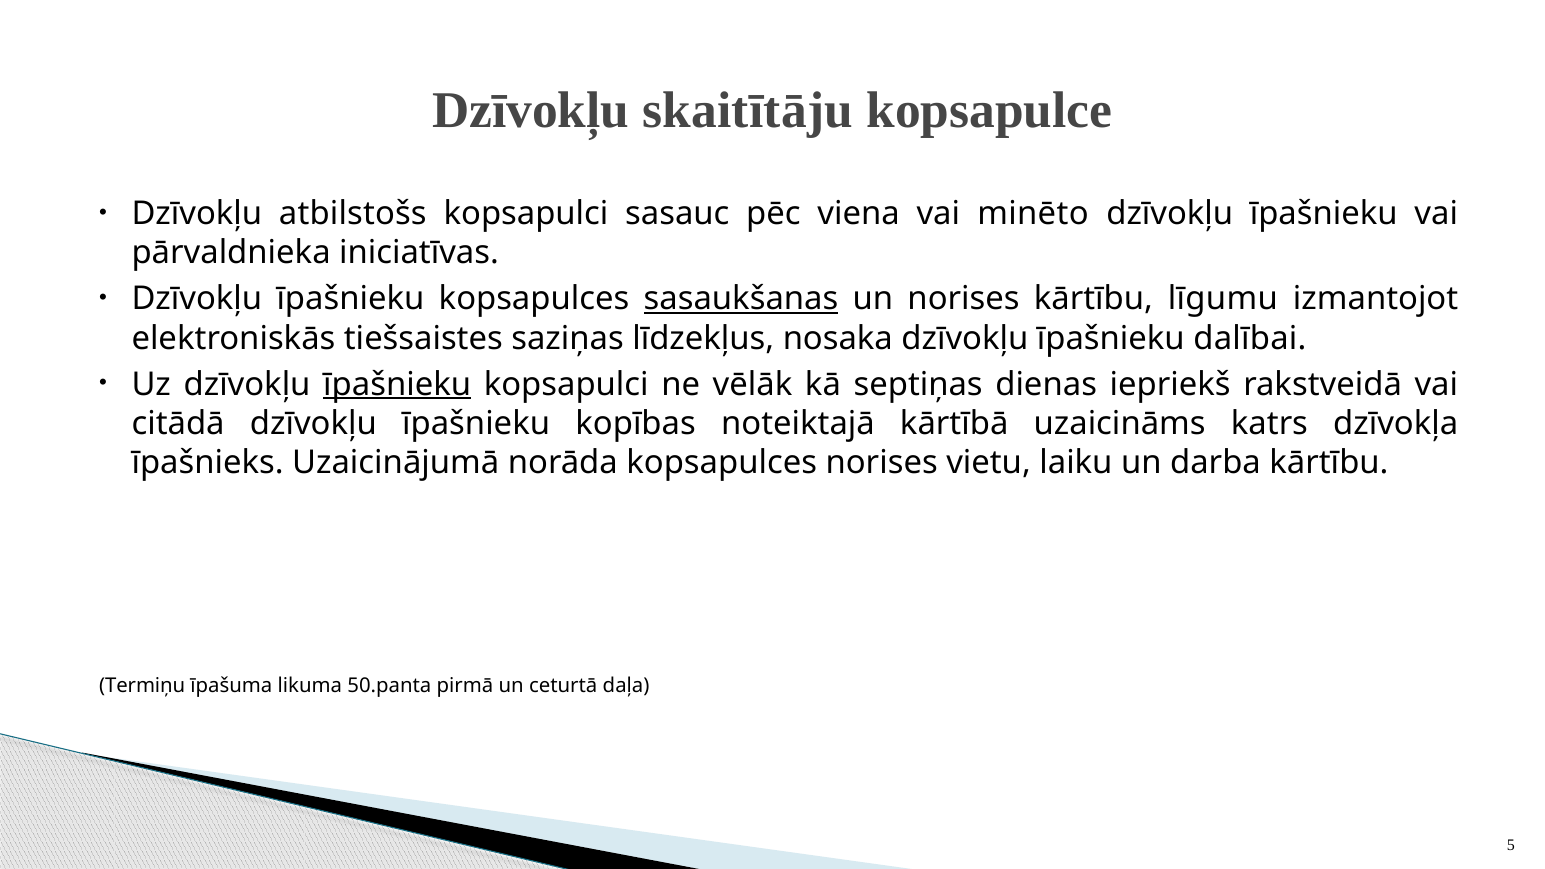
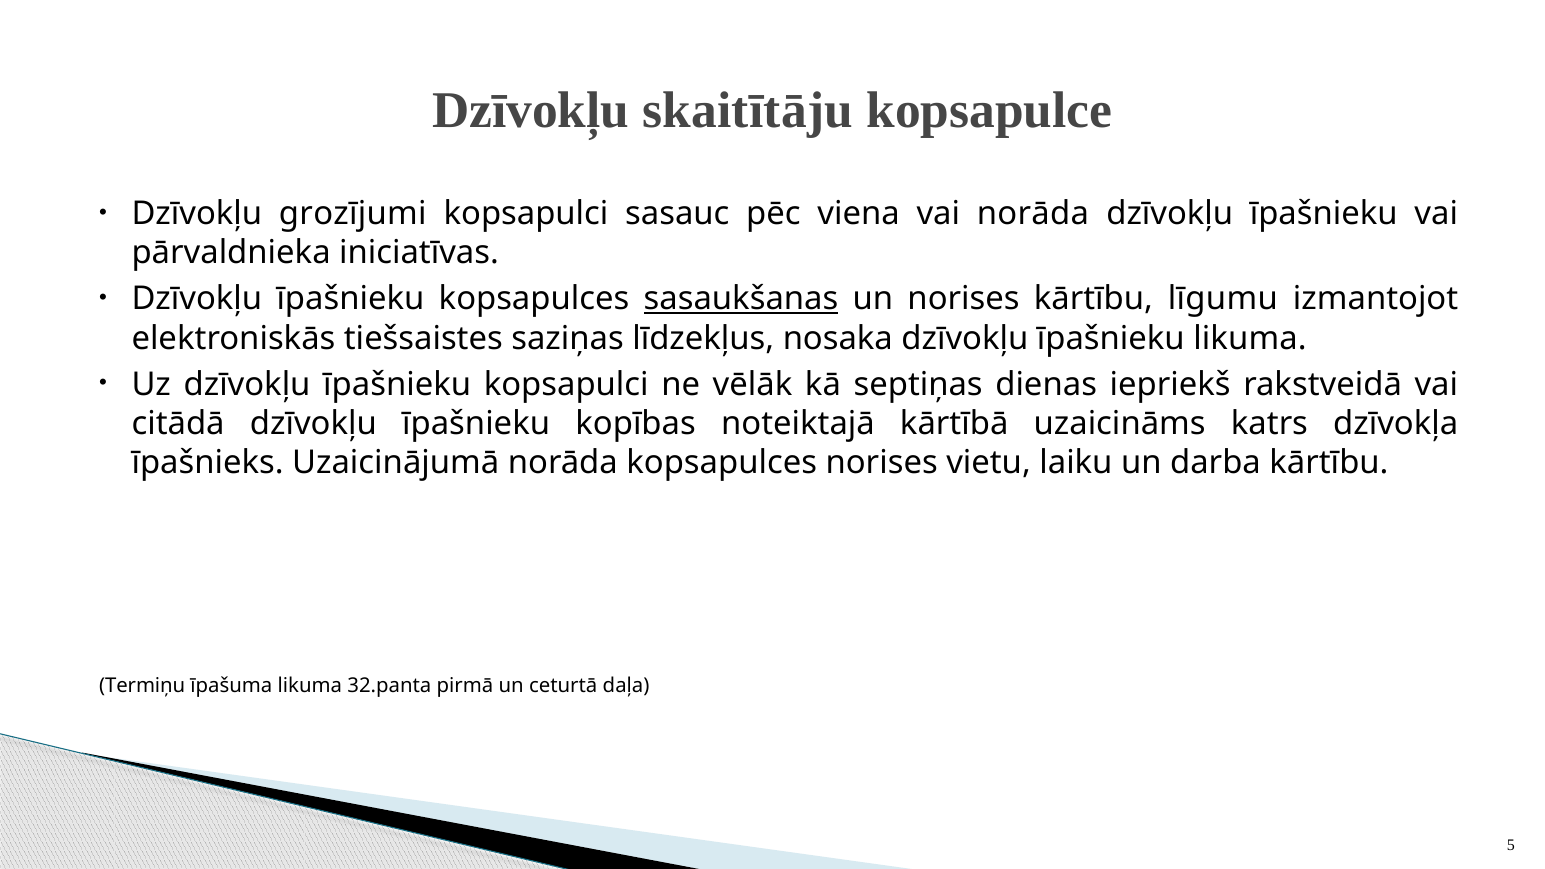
atbilstošs: atbilstošs -> grozījumi (353, 214)
vai minēto: minēto -> norāda (1033, 214)
īpašnieku dalībai: dalībai -> likuma (1250, 338)
īpašnieku underline: present -> none (397, 384)
50.panta: 50.panta -> 32.panta (389, 686)
